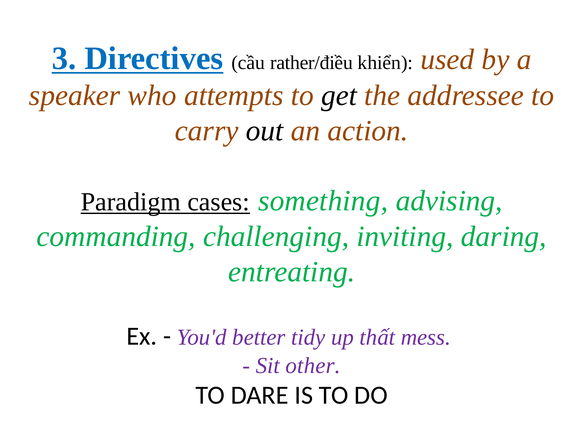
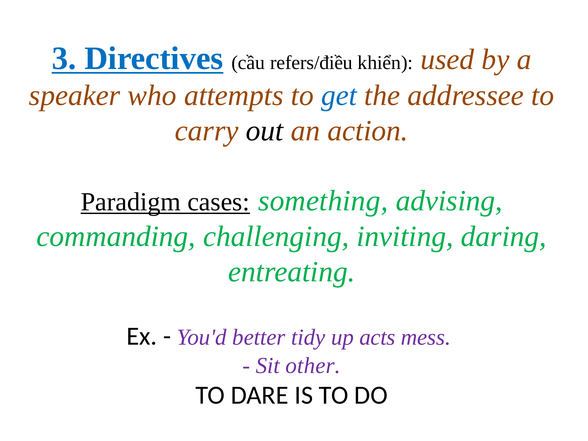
rather/điều: rather/điều -> refers/điều (311, 63)
get colour: black -> blue (339, 95)
thất: thất -> acts (377, 337)
